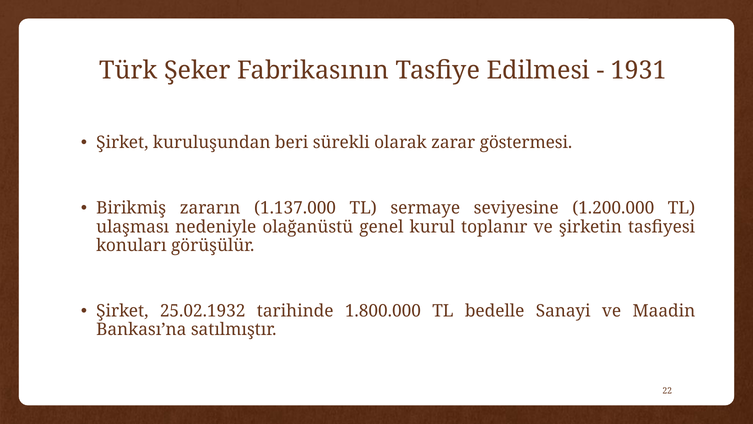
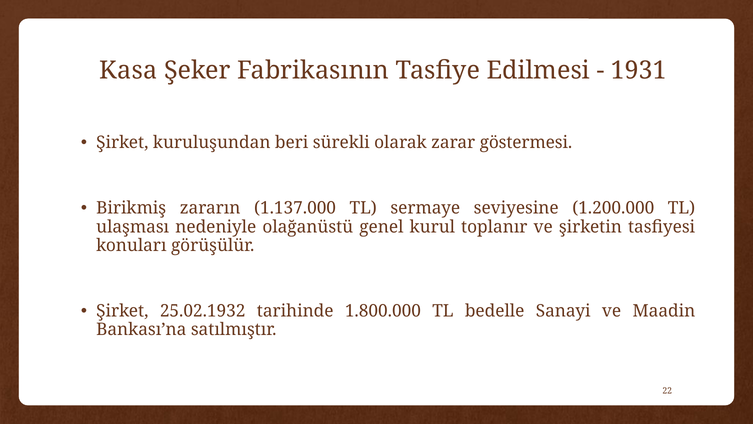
Türk: Türk -> Kasa (128, 70)
